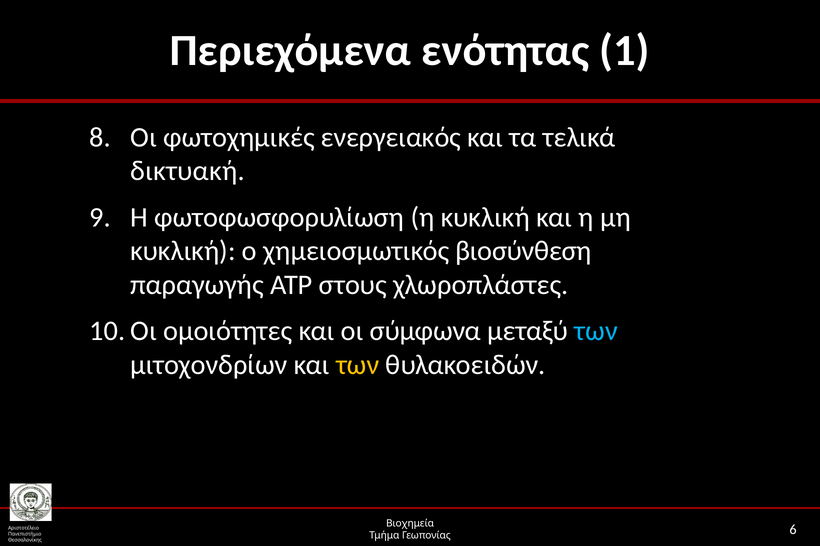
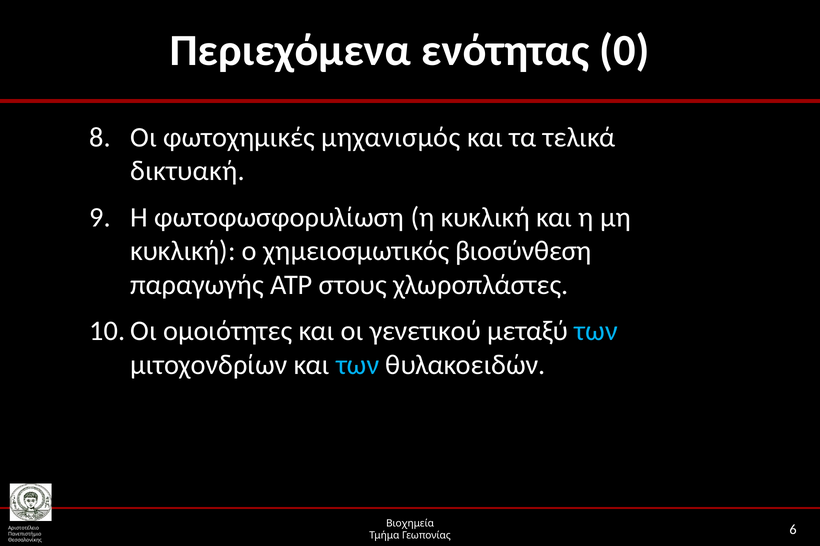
1: 1 -> 0 (624, 51)
ενεργειακός: ενεργειακός -> μηχανισμός (391, 137)
σύμφωνα: σύμφωνα -> γενετικού (425, 331)
των colour: yellow -> light blue (358, 365)
